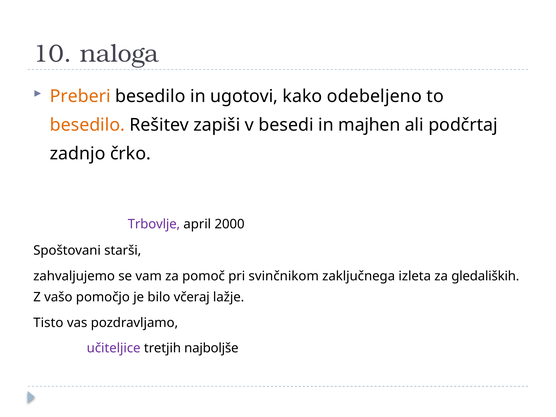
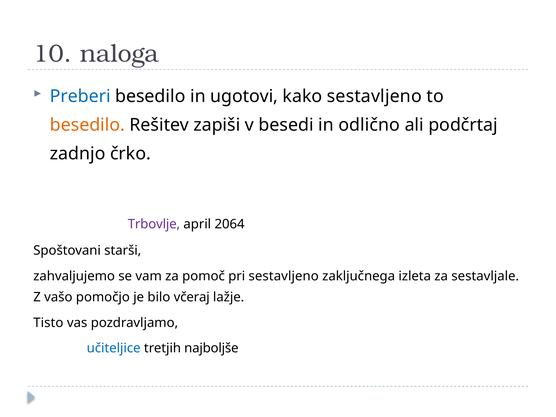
Preberi colour: orange -> blue (80, 96)
kako odebeljeno: odebeljeno -> sestavljeno (374, 96)
majhen: majhen -> odlično (369, 125)
2000: 2000 -> 2064 (230, 224)
pri svinčnikom: svinčnikom -> sestavljeno (284, 276)
gledaliških: gledaliških -> sestavljale (485, 276)
učiteljice colour: purple -> blue (114, 348)
